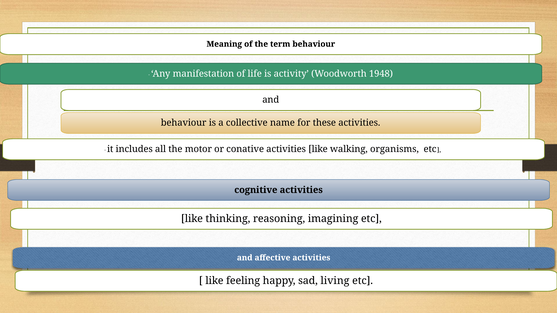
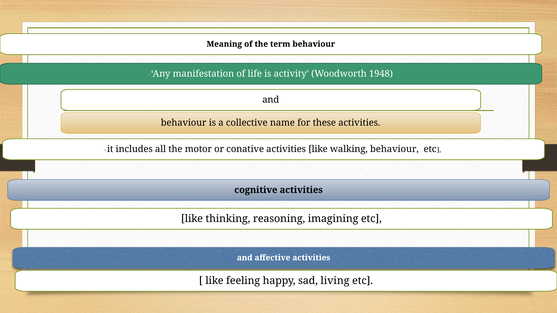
walking organisms: organisms -> behaviour (394, 149)
